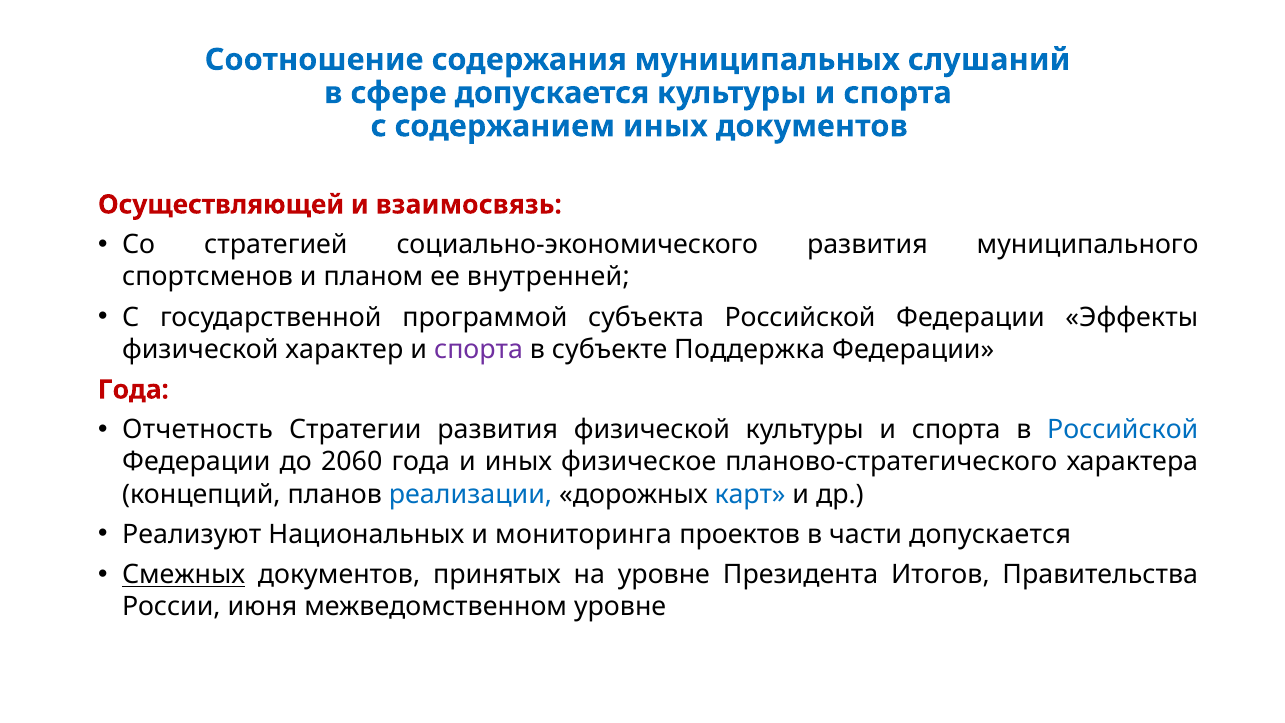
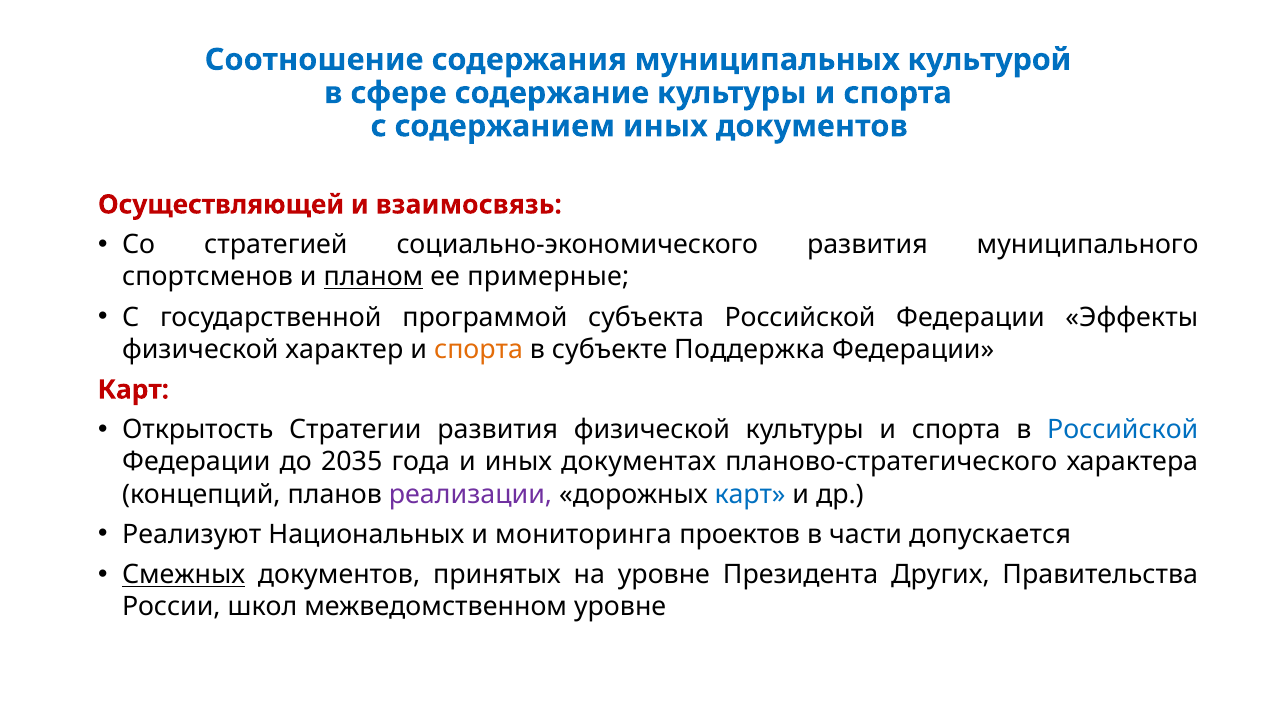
слушаний: слушаний -> культурой (989, 60)
сфере допускается: допускается -> содержание (552, 93)
планом underline: none -> present (373, 277)
внутренней: внутренней -> примерные (548, 277)
спорта colour: purple -> orange (479, 349)
Года: Года -> Карт (133, 390)
Отчетность: Отчетность -> Открытость (198, 430)
2060: 2060 -> 2035 (352, 462)
физическое: физическое -> документах (639, 462)
реализации colour: blue -> purple (471, 494)
Итогов: Итогов -> Других (940, 575)
июня: июня -> школ (263, 607)
